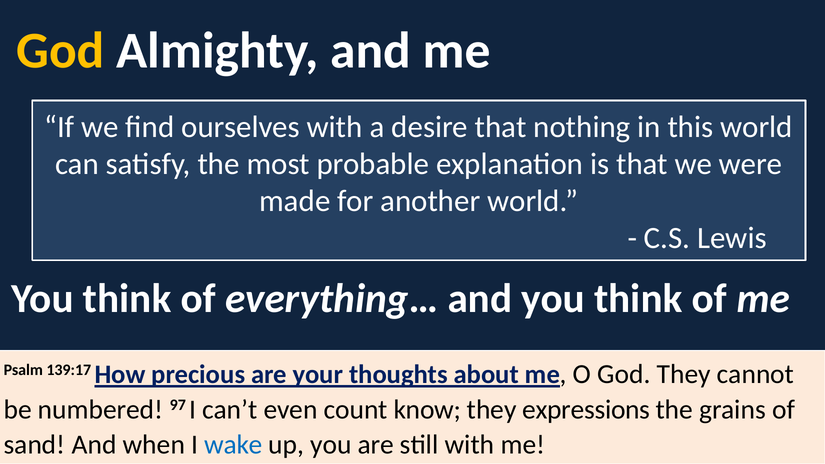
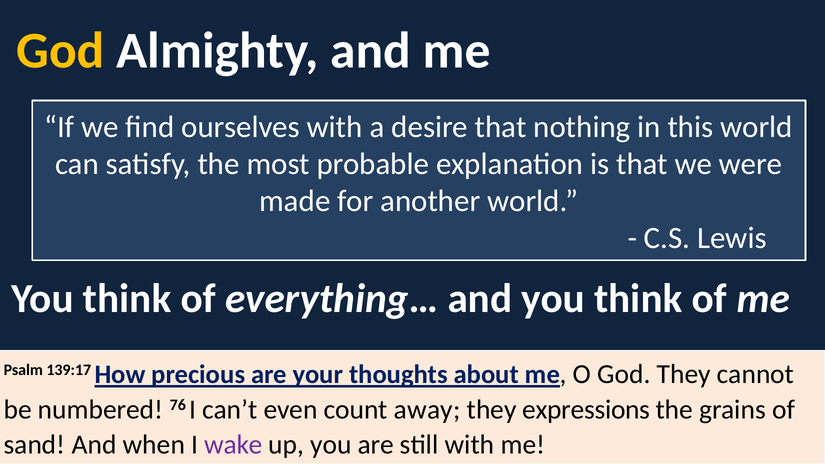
97: 97 -> 76 (178, 405)
know: know -> away (427, 410)
wake colour: blue -> purple (233, 445)
